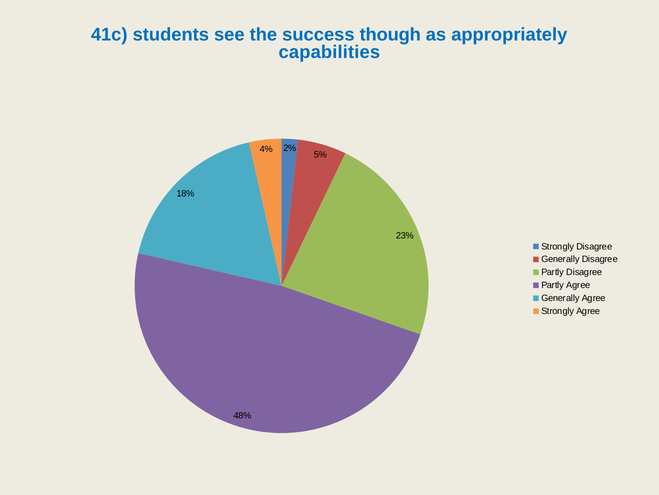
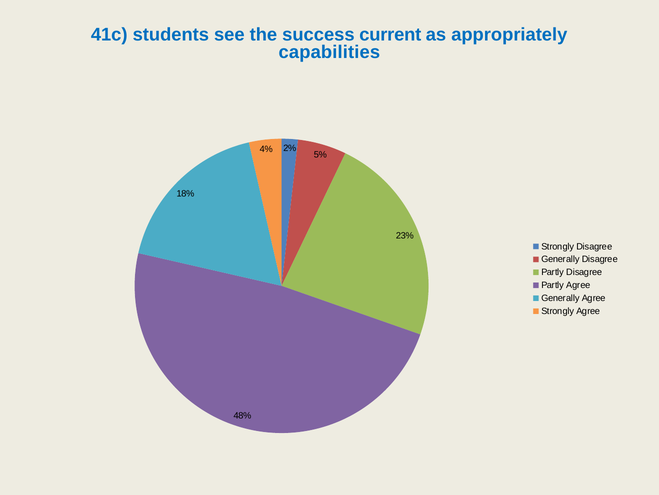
though: though -> current (390, 35)
